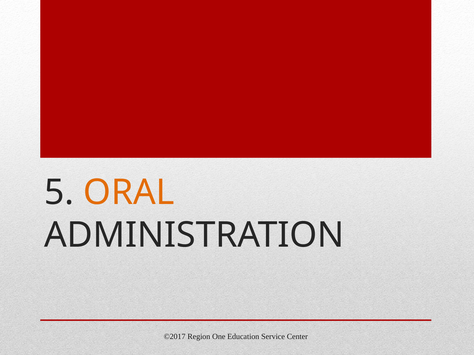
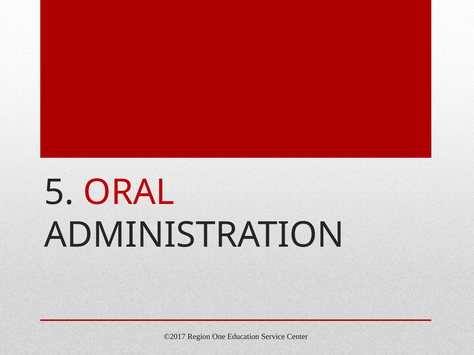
ORAL colour: orange -> red (129, 193)
